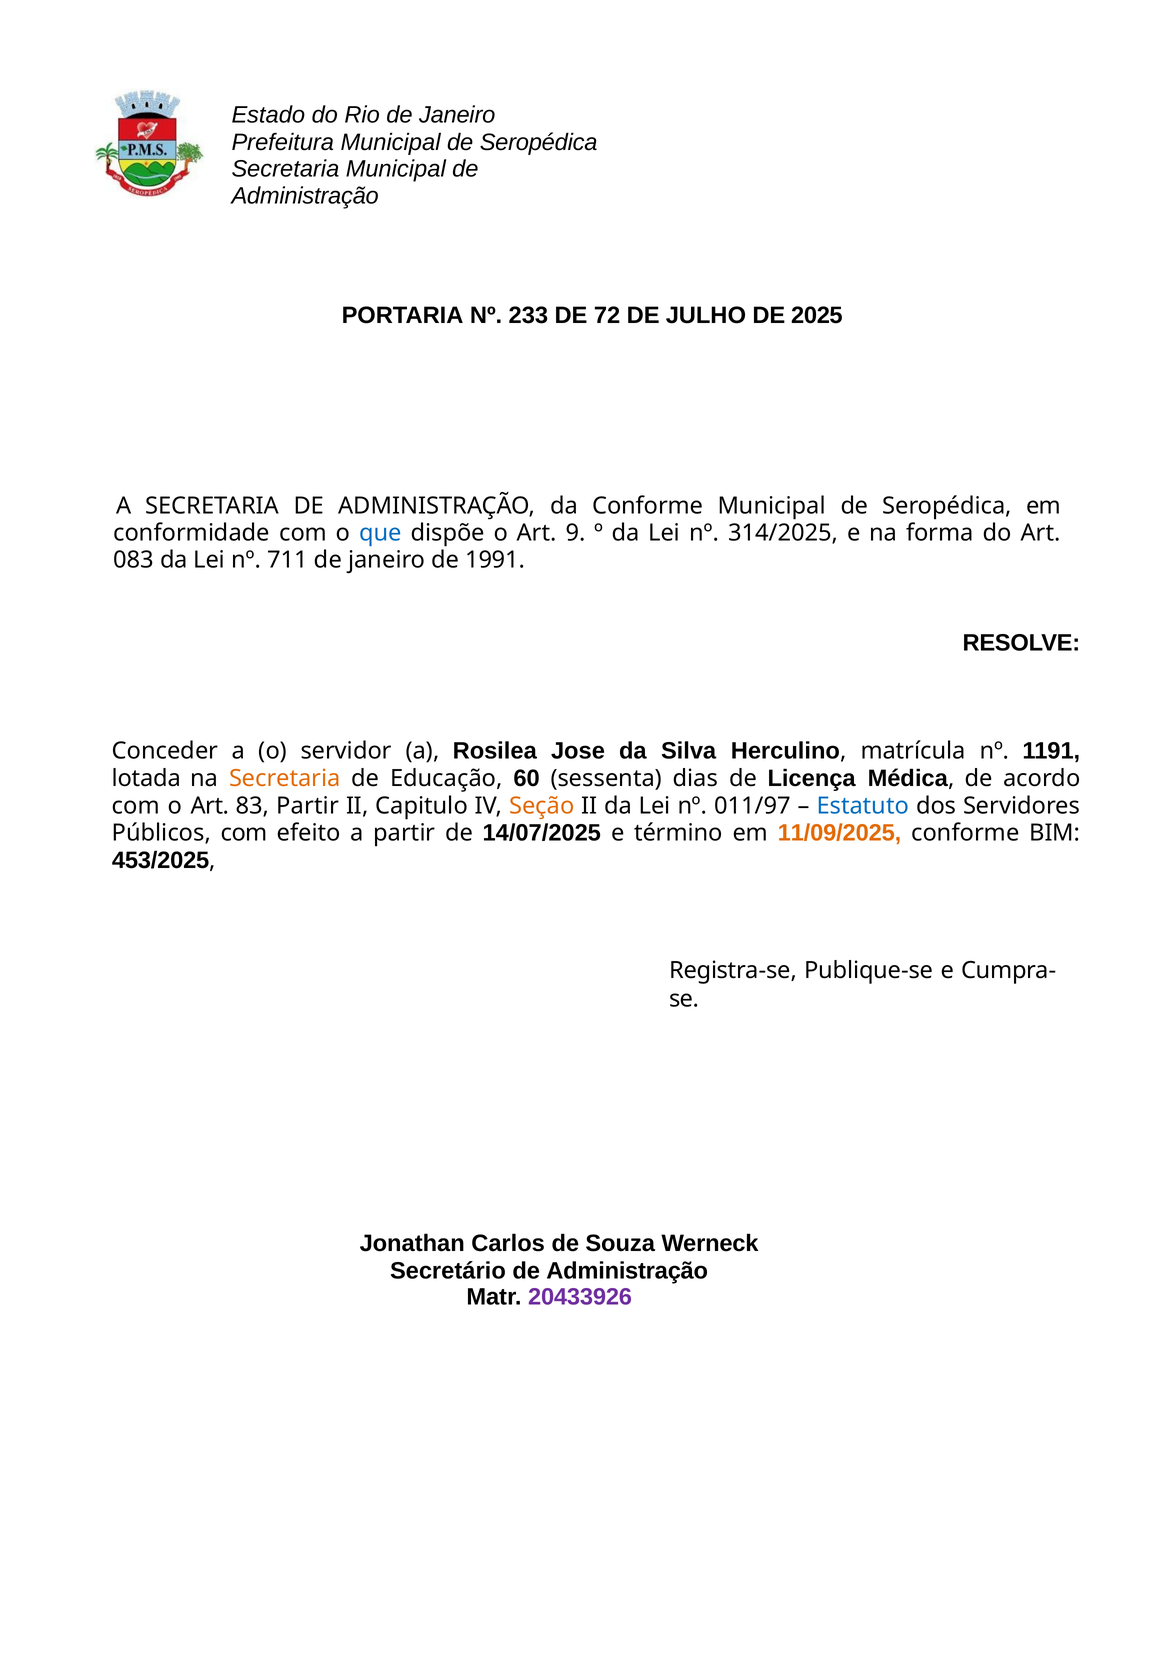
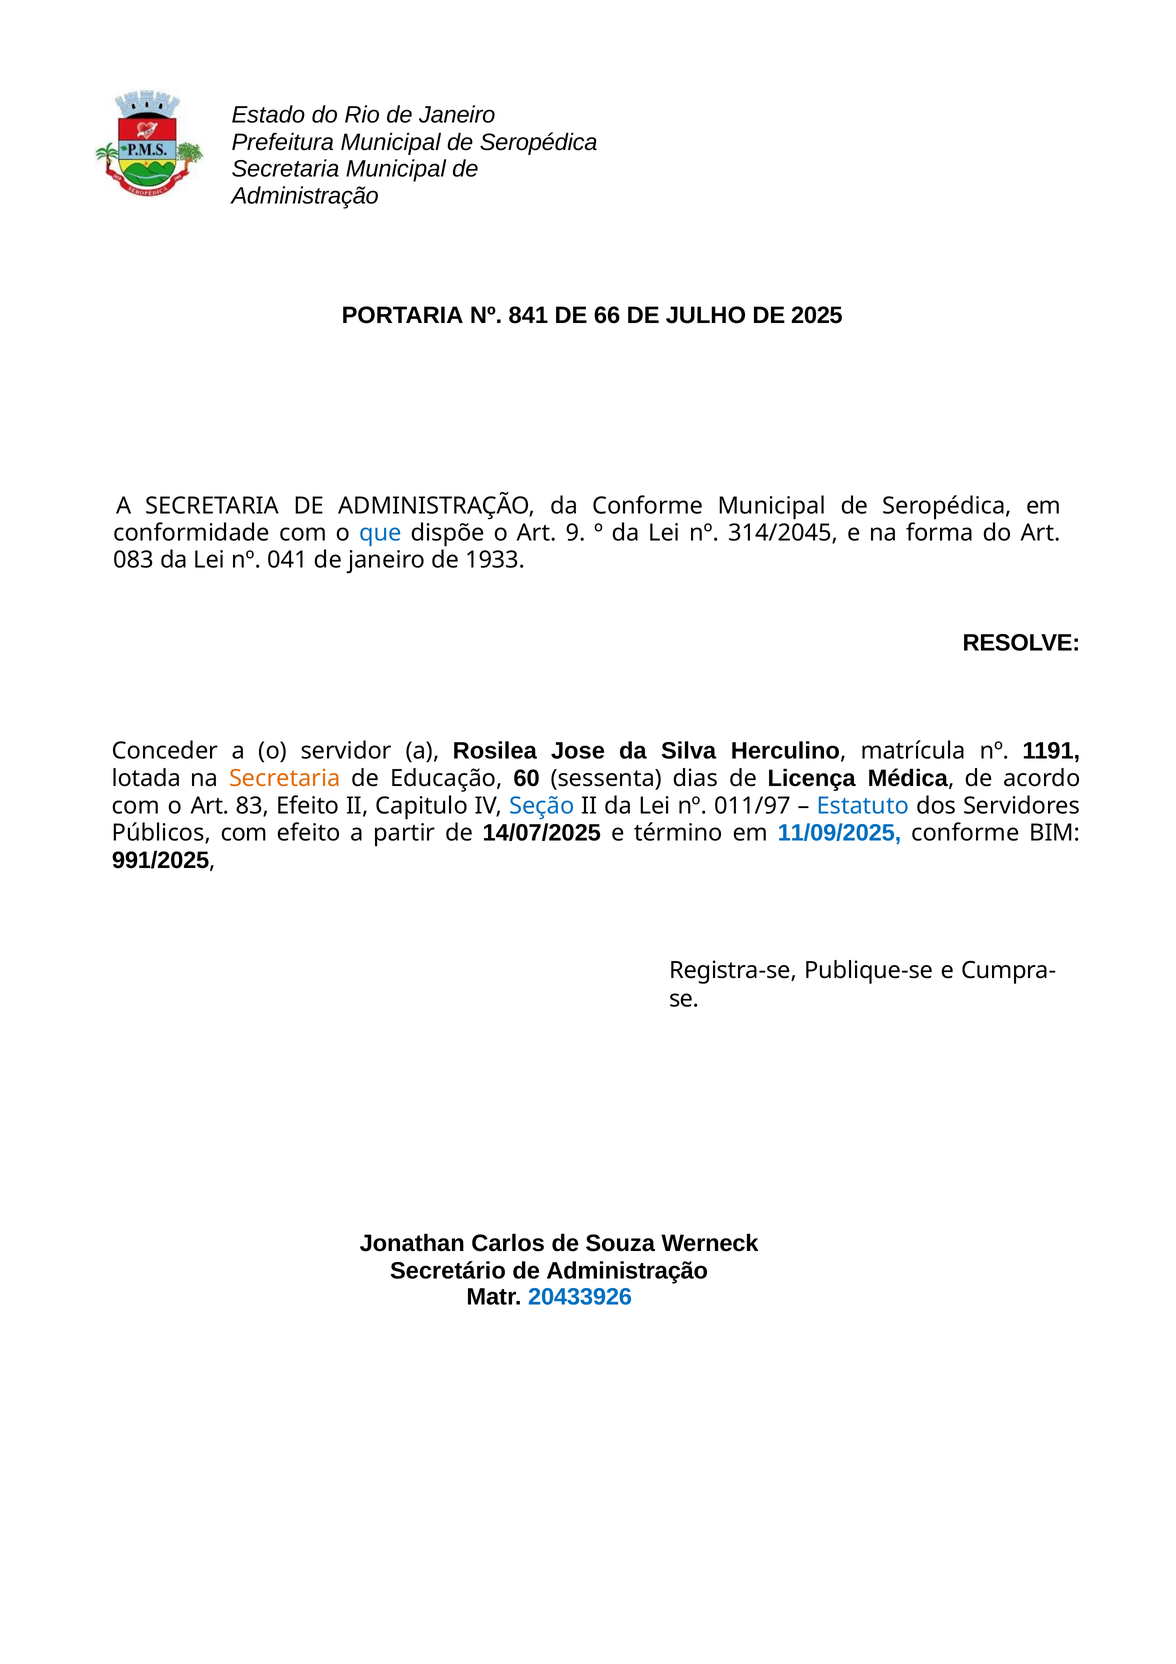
233: 233 -> 841 (528, 315)
72: 72 -> 66 (607, 315)
314/2025: 314/2025 -> 314/2045 (783, 533)
711: 711 -> 041 (288, 560)
1991: 1991 -> 1933 (495, 560)
83 Partir: Partir -> Efeito (308, 806)
Seção colour: orange -> blue (542, 806)
11/09/2025 colour: orange -> blue (839, 833)
453/2025: 453/2025 -> 991/2025 (161, 860)
20433926 colour: purple -> blue (580, 1297)
